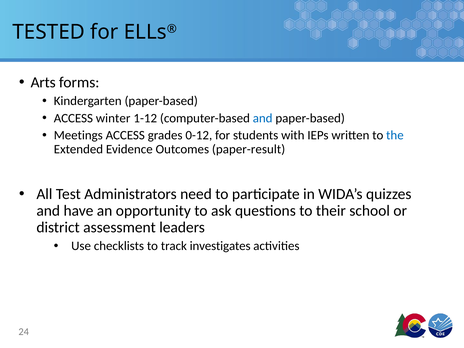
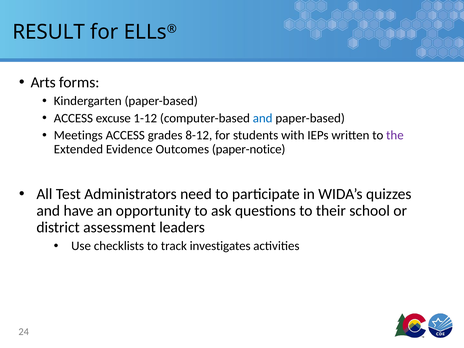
TESTED: TESTED -> RESULT (49, 32)
winter: winter -> excuse (113, 118)
0-12: 0-12 -> 8-12 (199, 135)
the colour: blue -> purple (395, 135)
paper-result: paper-result -> paper-notice (249, 149)
